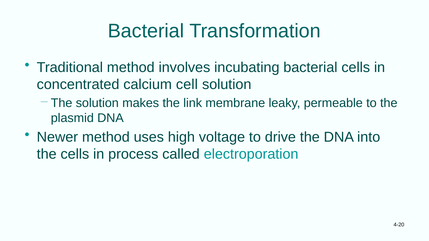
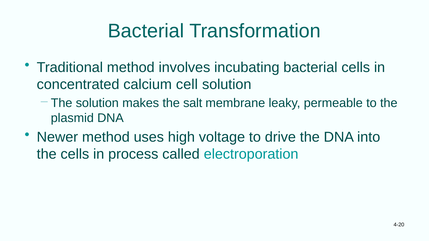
link: link -> salt (193, 103)
